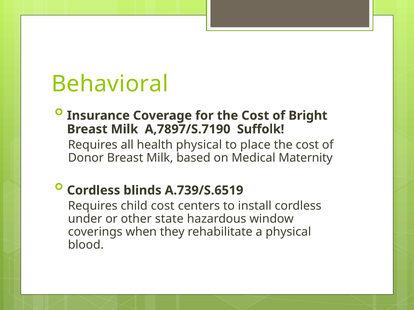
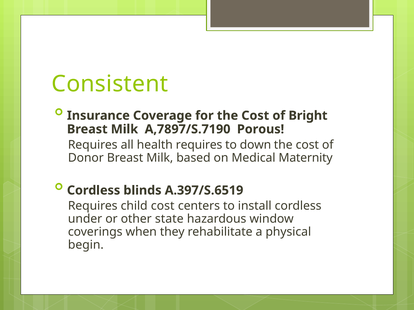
Behavioral: Behavioral -> Consistent (110, 84)
Suffolk: Suffolk -> Porous (261, 129)
health physical: physical -> requires (199, 145)
place: place -> down (255, 145)
A.739/S.6519: A.739/S.6519 -> A.397/S.6519 (204, 191)
blood: blood -> begin (86, 245)
